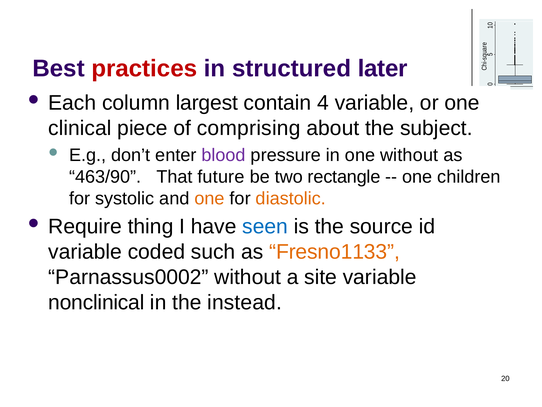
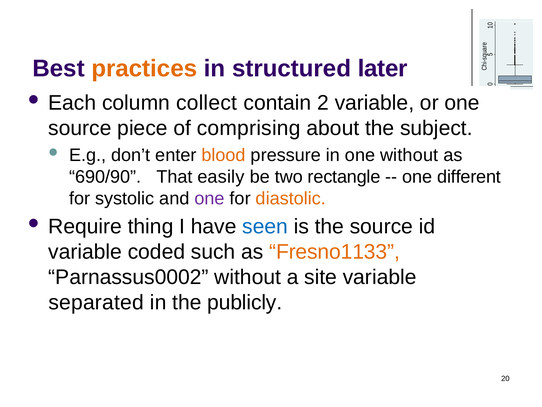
practices colour: red -> orange (144, 69)
largest: largest -> collect (207, 103)
4: 4 -> 2 (323, 103)
clinical: clinical -> source (80, 128)
blood colour: purple -> orange (224, 155)
463/90: 463/90 -> 690/90 (105, 177)
future: future -> easily (221, 177)
children: children -> different (469, 177)
one colour: orange -> purple (210, 198)
nonclinical: nonclinical -> separated (96, 302)
instead: instead -> publicly (245, 302)
